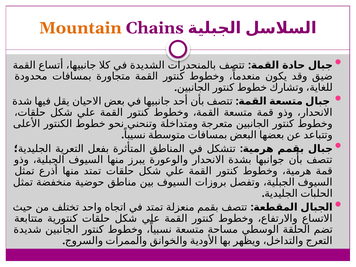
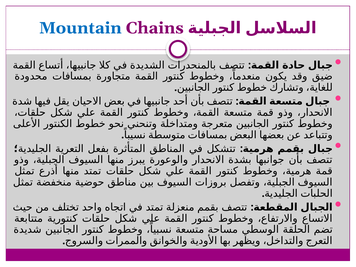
Mountain colour: orange -> blue (80, 28)
